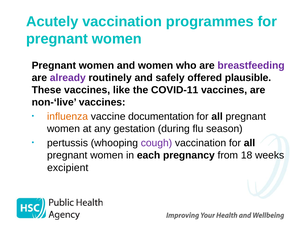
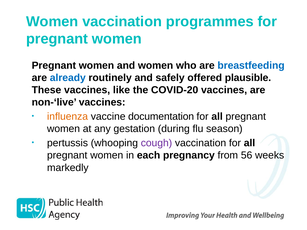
Acutely: Acutely -> Women (52, 22)
breastfeeding colour: purple -> blue (251, 65)
already colour: purple -> blue (68, 78)
COVID-11: COVID-11 -> COVID-20 (175, 90)
18: 18 -> 56 (247, 156)
excipient: excipient -> markedly (68, 168)
